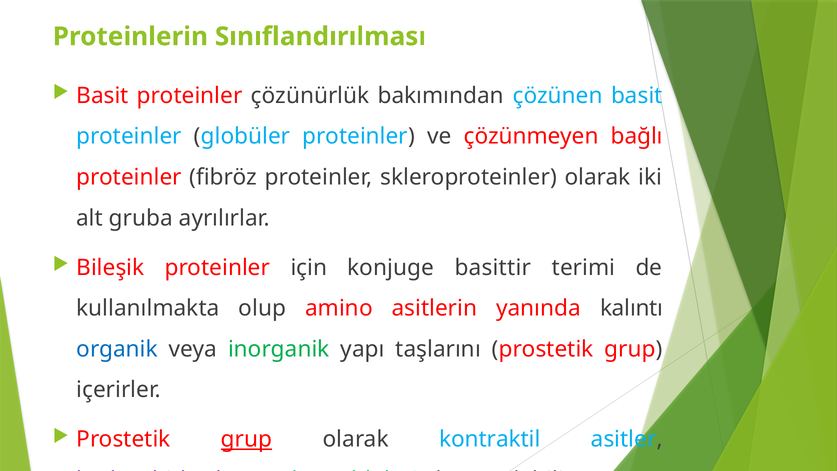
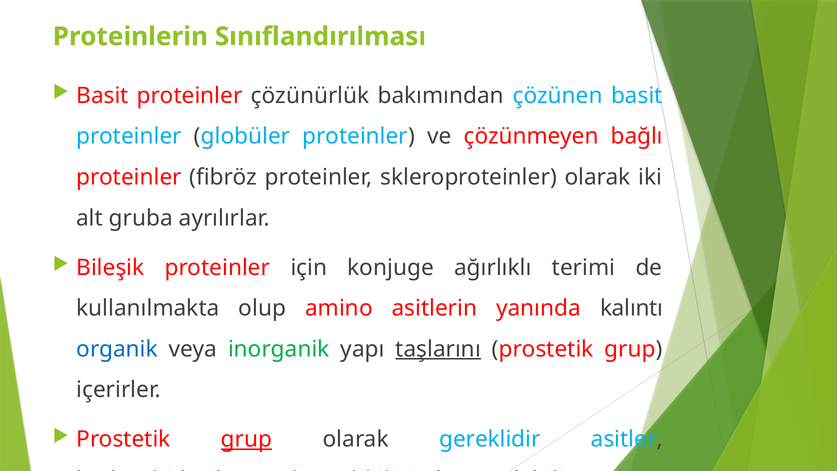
basittir: basittir -> ağırlıklı (493, 267)
taşlarını underline: none -> present (438, 349)
kontraktil: kontraktil -> gereklidir (490, 439)
